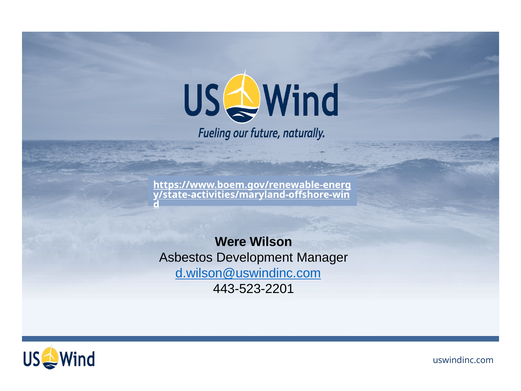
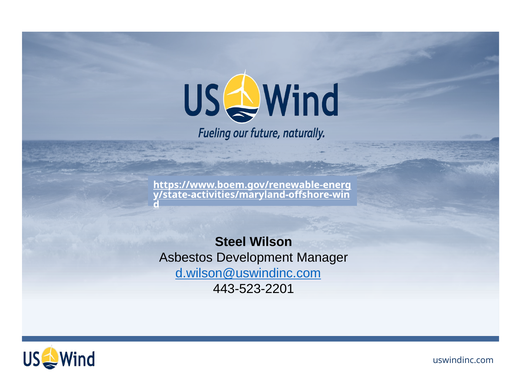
Were: Were -> Steel (231, 242)
